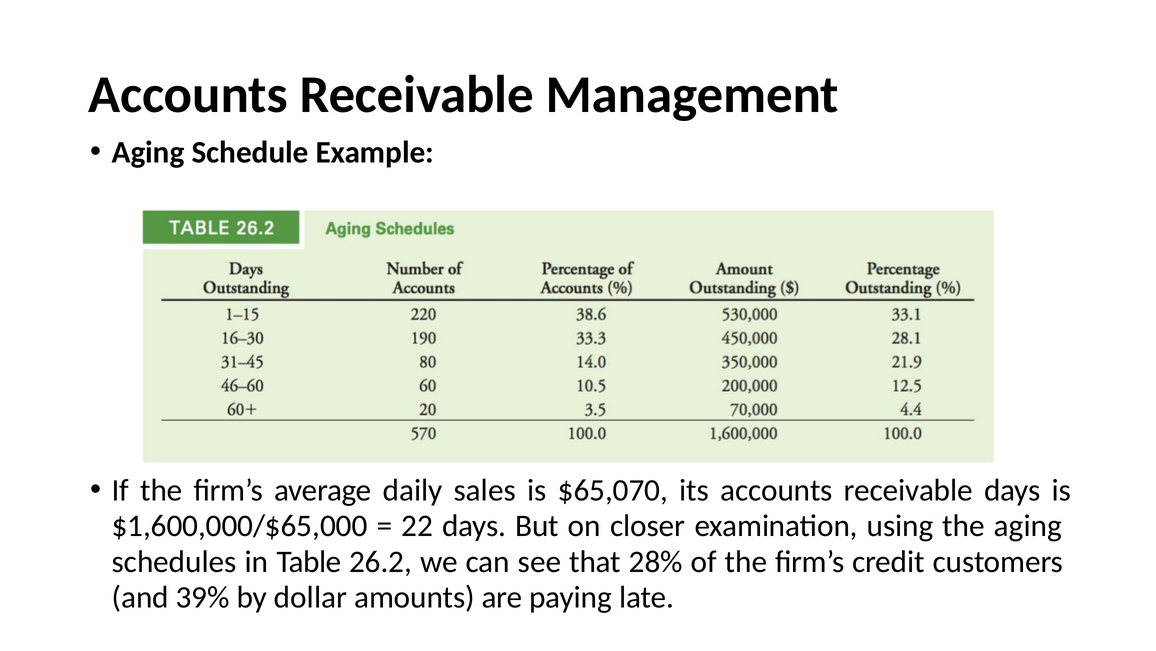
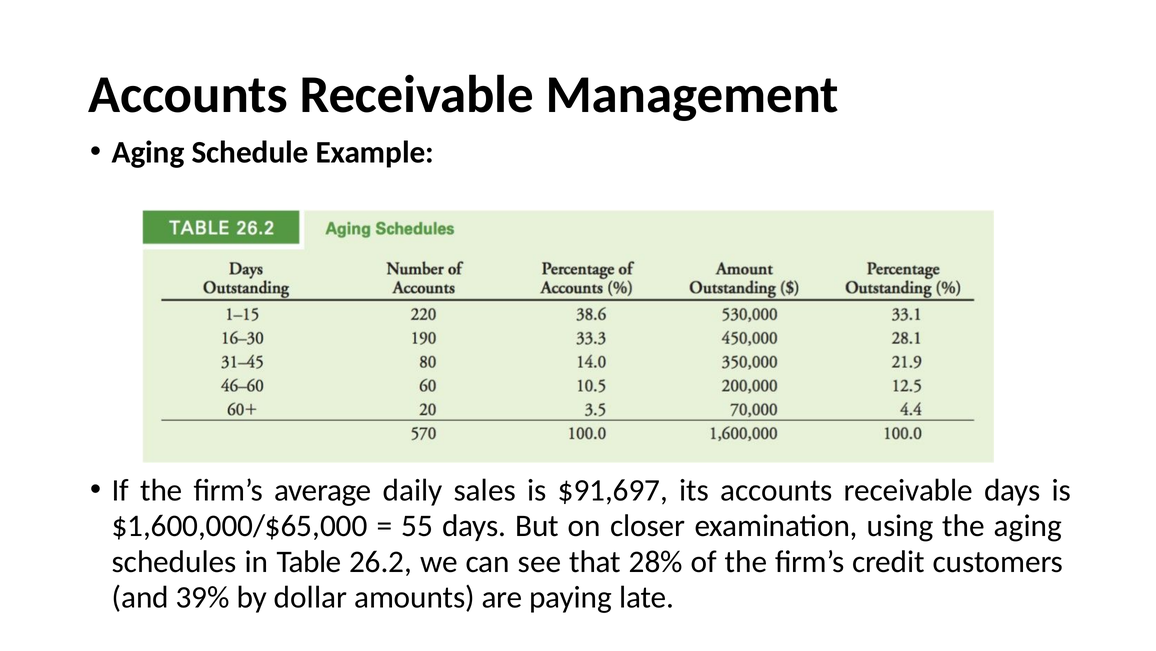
$65,070: $65,070 -> $91,697 (613, 490)
22: 22 -> 55 (417, 525)
